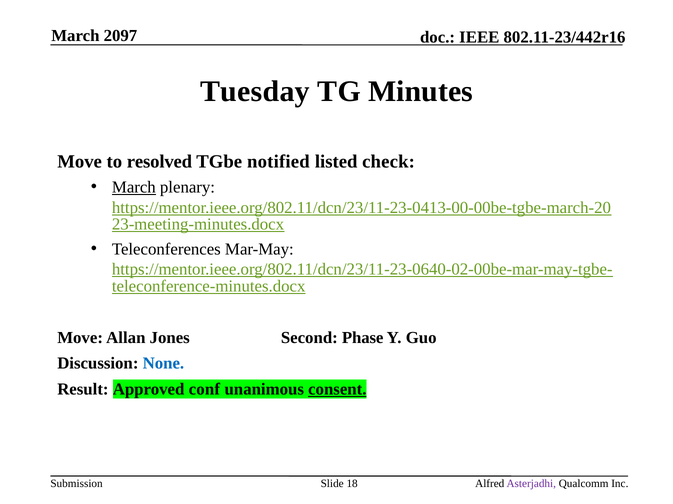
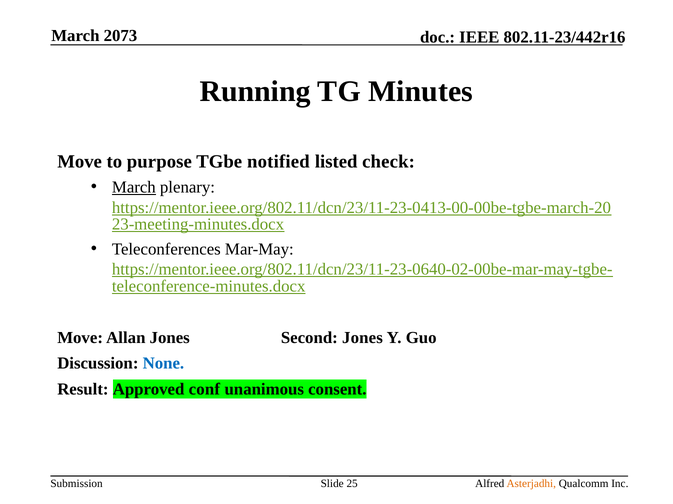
2097: 2097 -> 2073 (120, 36)
Tuesday: Tuesday -> Running (255, 92)
resolved: resolved -> purpose (159, 162)
Second Phase: Phase -> Jones (362, 338)
consent underline: present -> none (337, 390)
18: 18 -> 25 (352, 484)
Asterjadhi colour: purple -> orange (531, 484)
